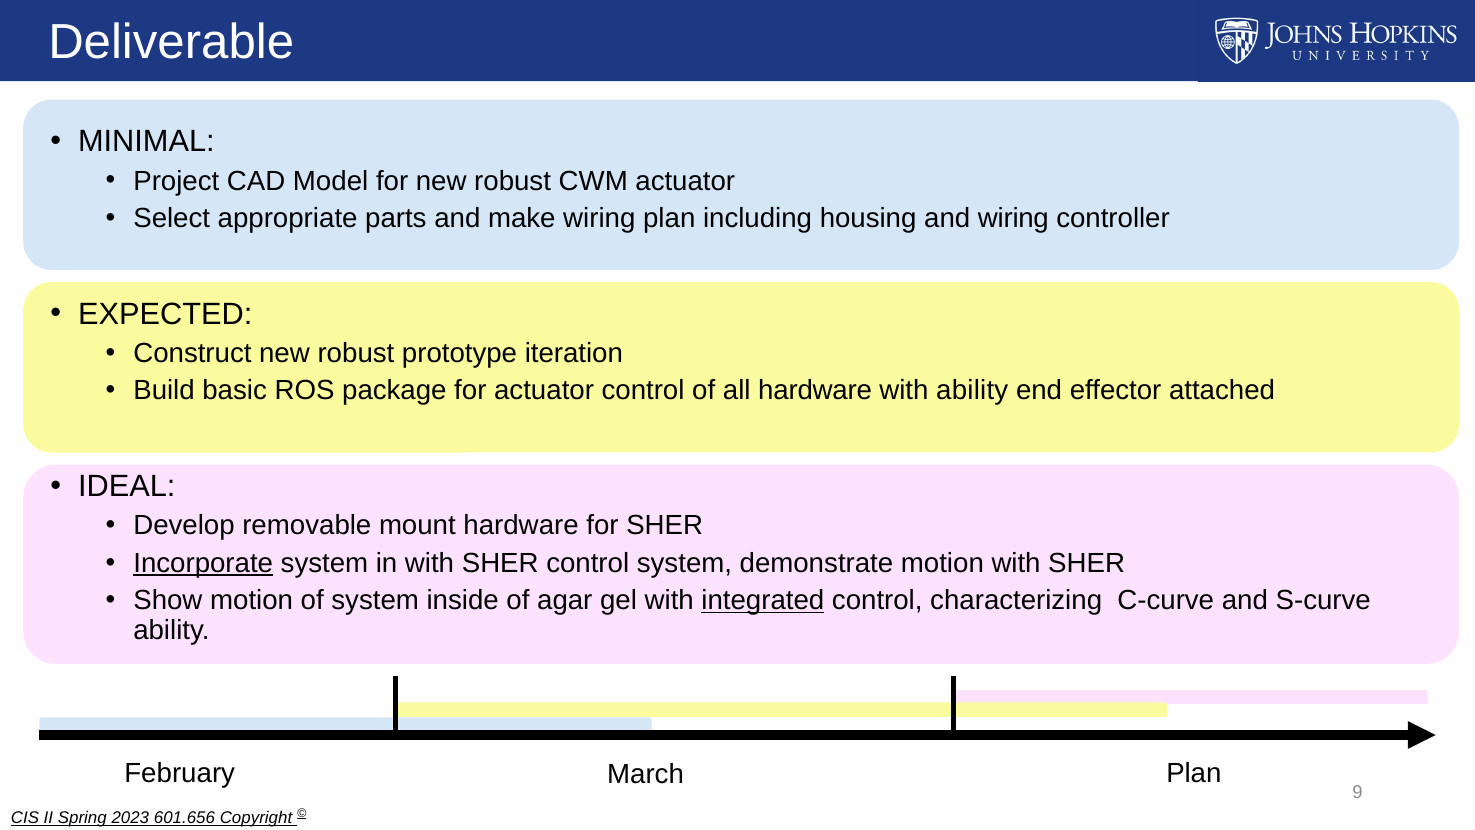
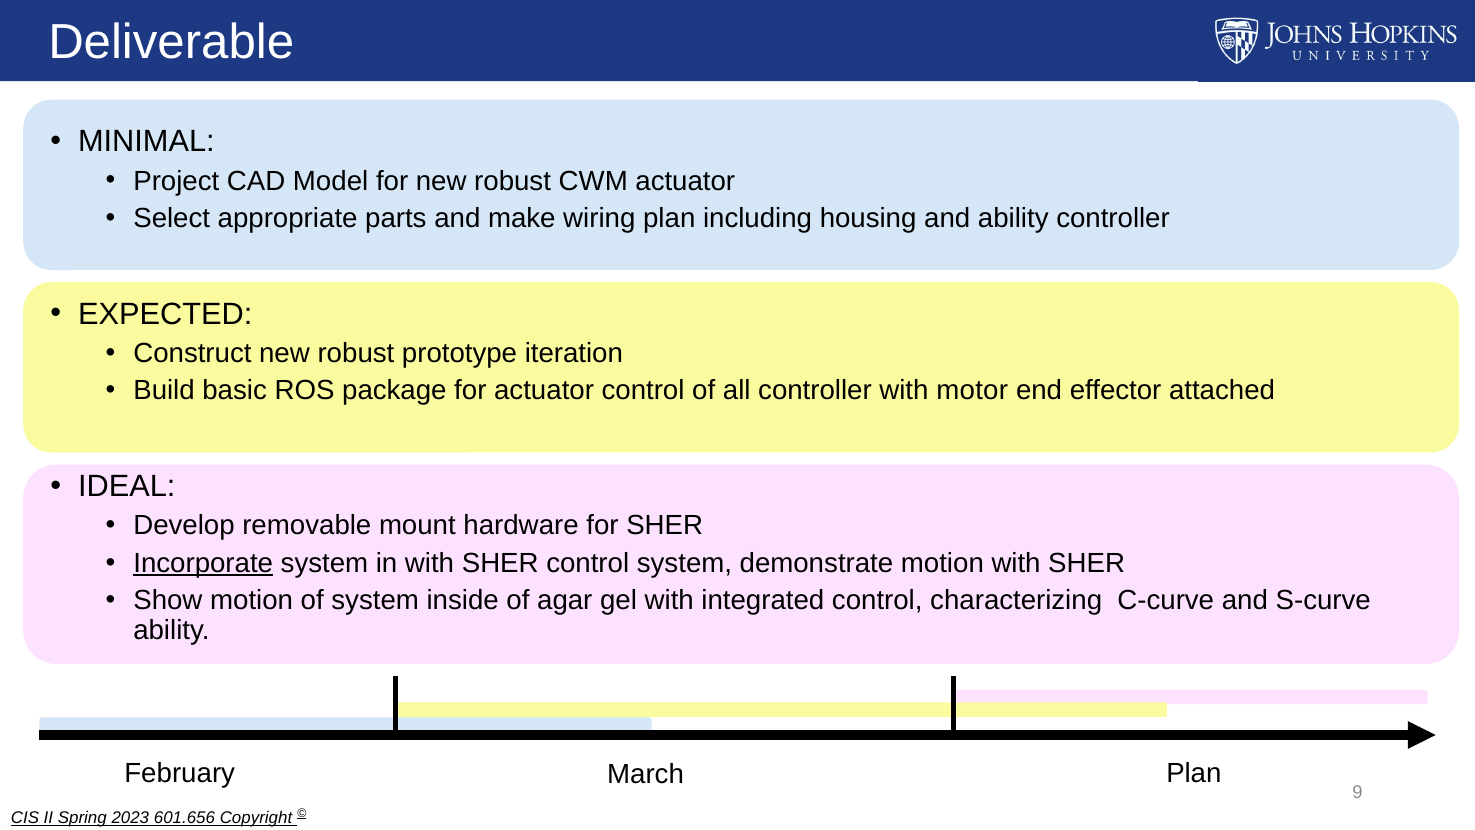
and wiring: wiring -> ability (1013, 218)
all hardware: hardware -> controller (815, 391)
with ability: ability -> motor (972, 391)
integrated underline: present -> none (763, 600)
